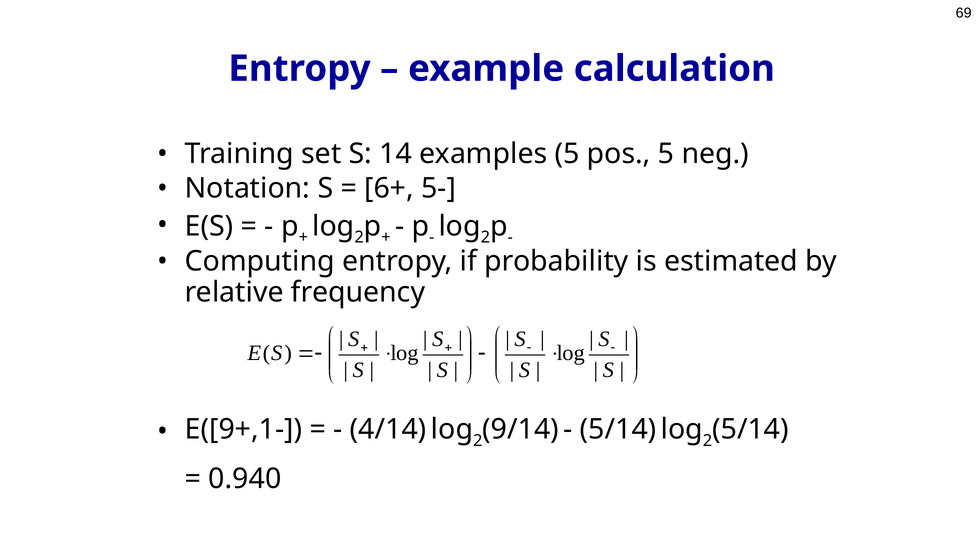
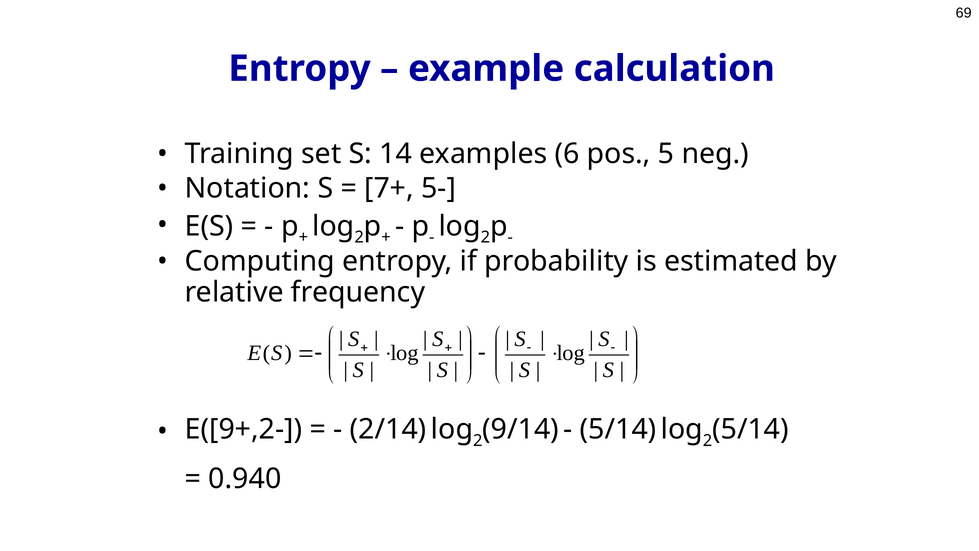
examples 5: 5 -> 6 (567, 154)
6+: 6+ -> 7+ (389, 188)
E([9+,1-: E([9+,1- -> E([9+,2- (244, 429)
4/14: 4/14 -> 2/14 (388, 429)
